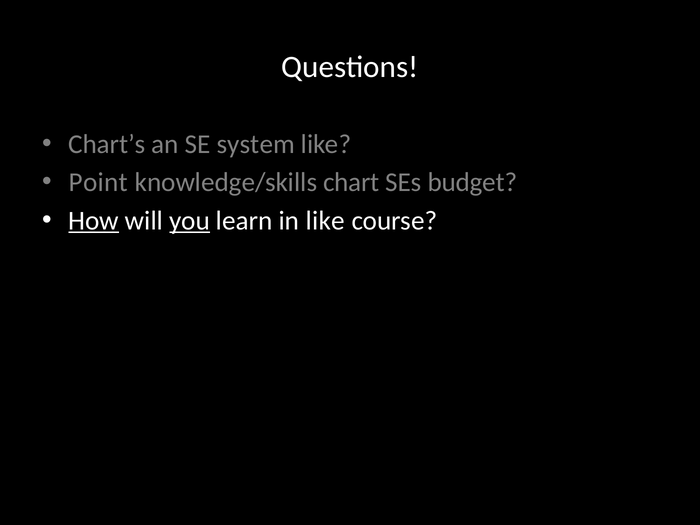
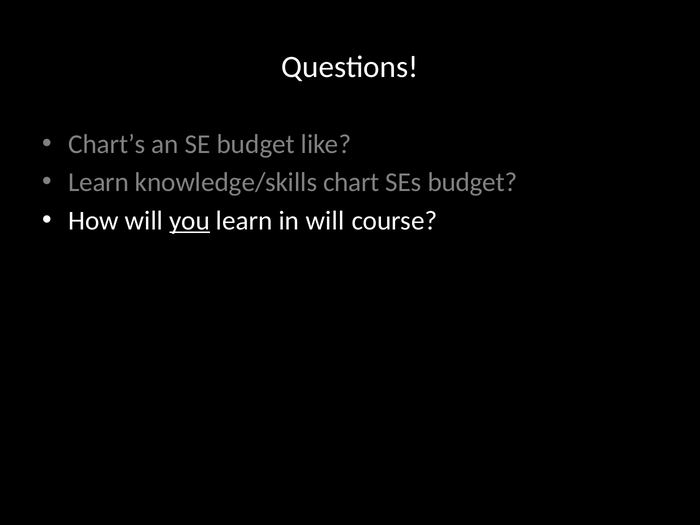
SE system: system -> budget (256, 144)
Point: Point -> Learn (99, 182)
How underline: present -> none (94, 221)
in like: like -> will (325, 221)
